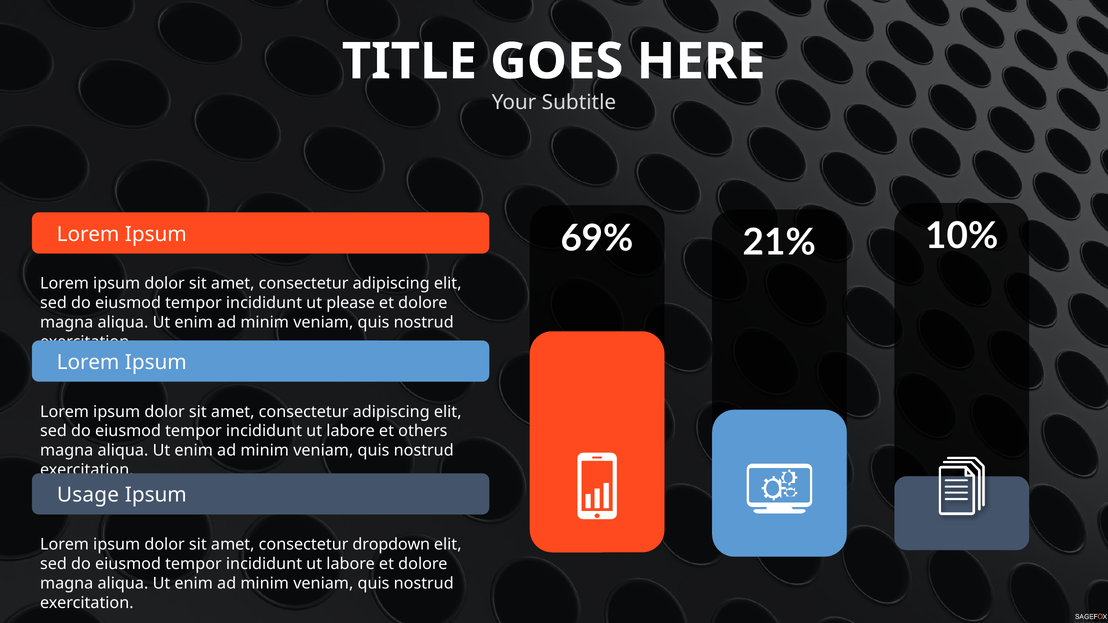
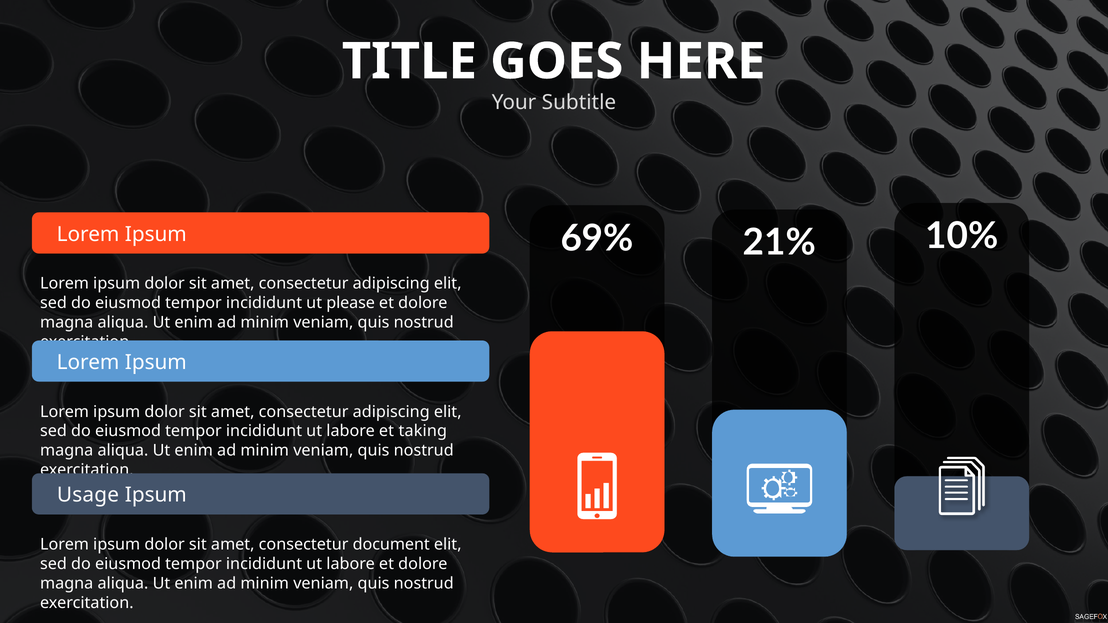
others: others -> taking (423, 431)
dropdown: dropdown -> document (391, 545)
